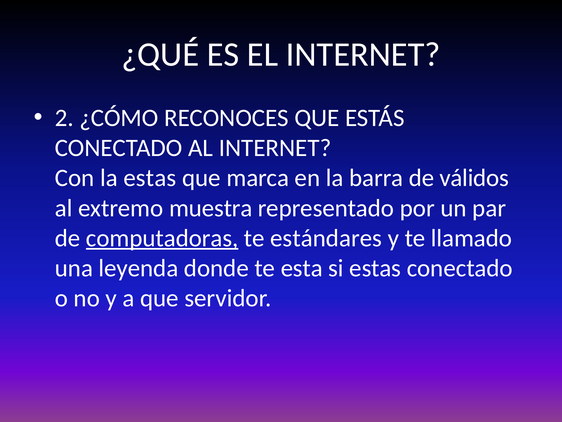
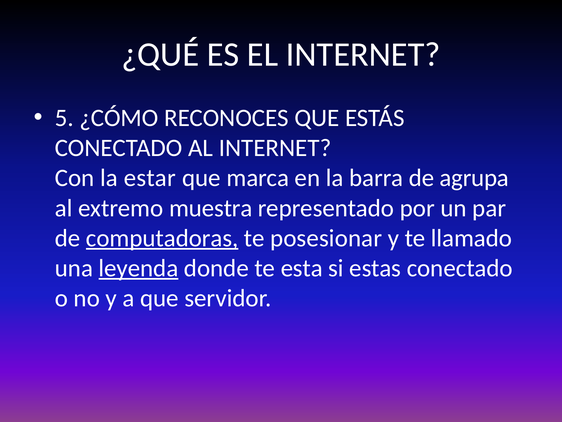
2: 2 -> 5 (64, 118)
la estas: estas -> estar (150, 178)
válidos: válidos -> agrupa (474, 178)
estándares: estándares -> posesionar (326, 238)
leyenda underline: none -> present (138, 268)
